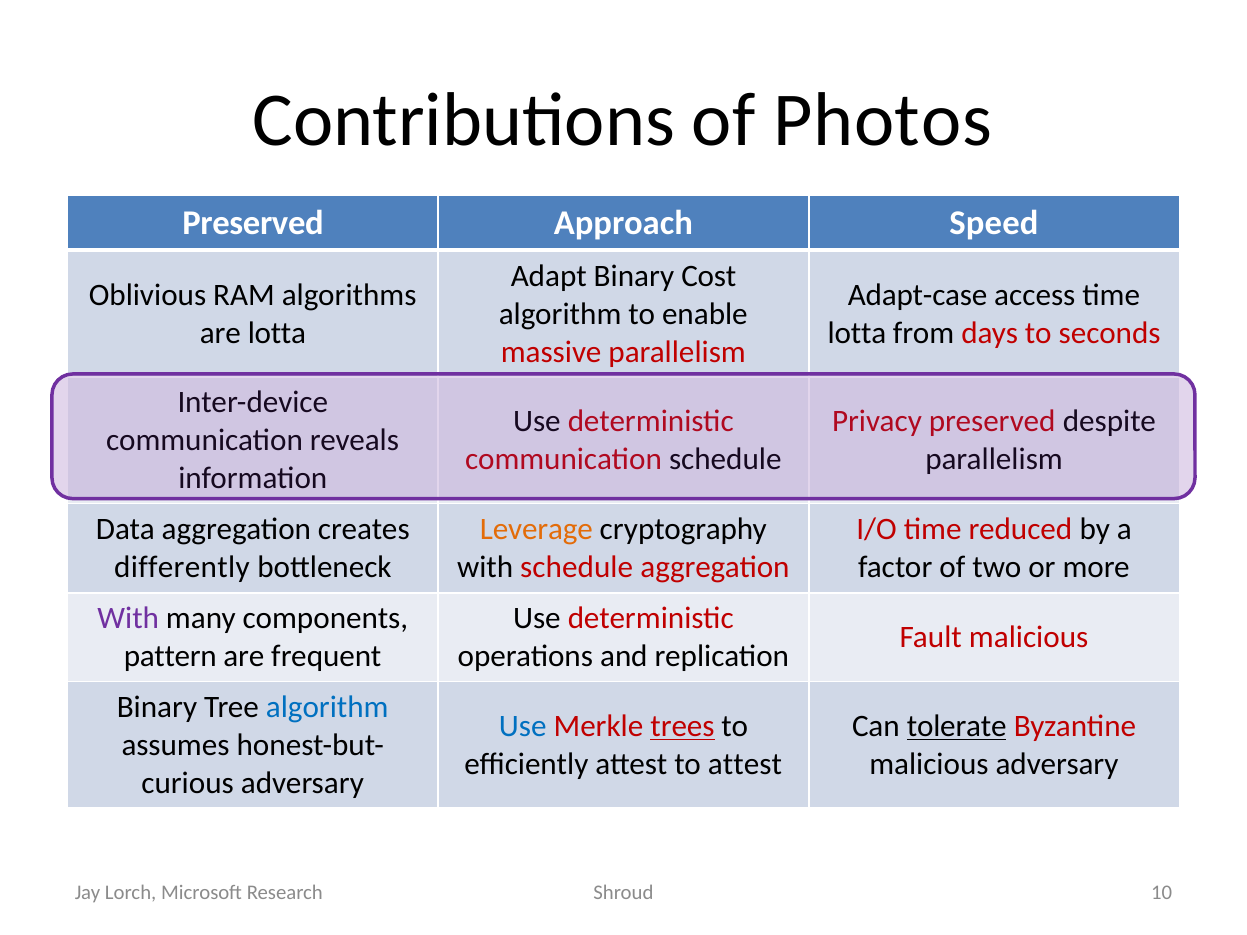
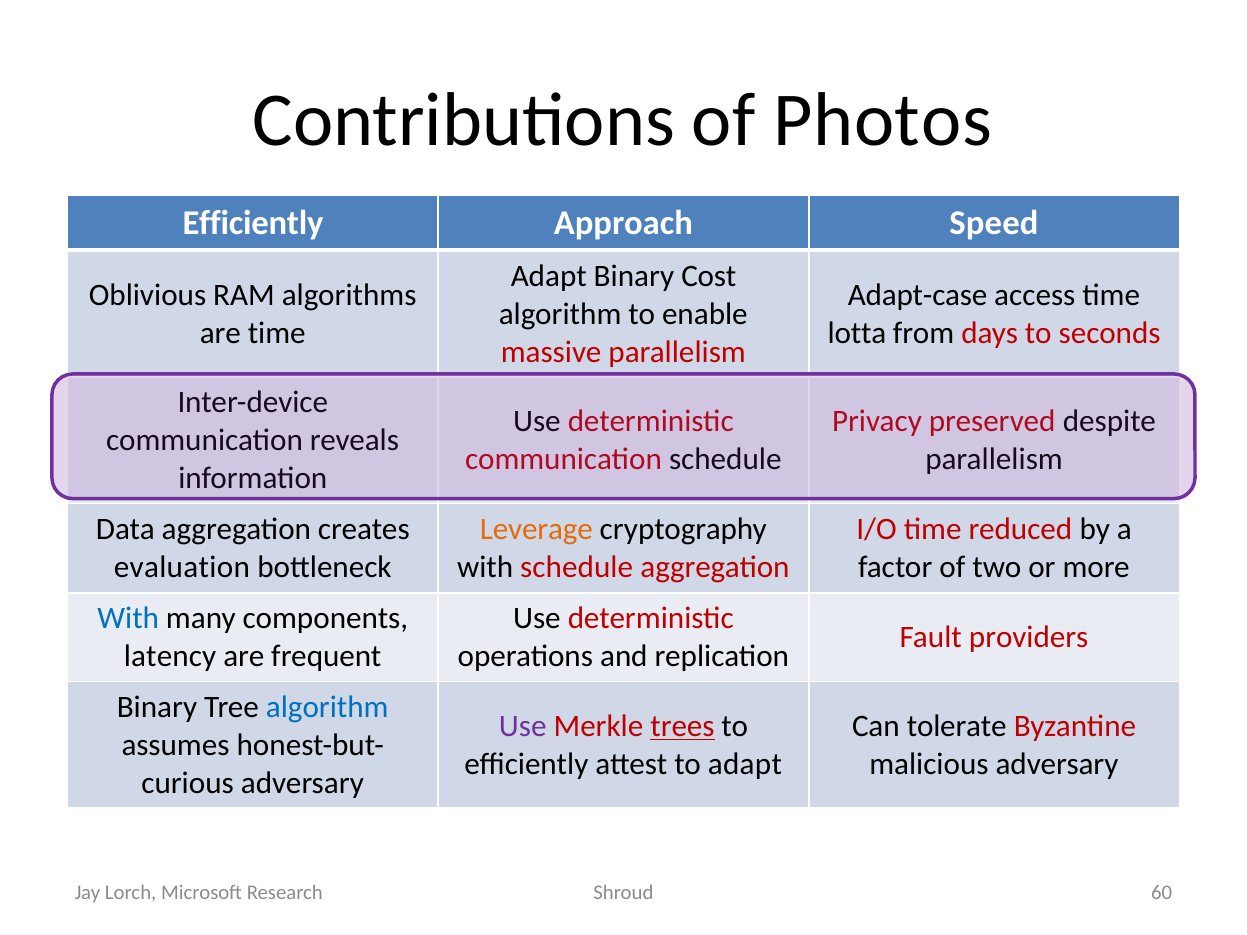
Preserved: Preserved -> Efficiently (253, 223)
are lotta: lotta -> time (277, 333)
differently: differently -> evaluation (182, 568)
With colour: purple -> blue (128, 619)
Fault malicious: malicious -> providers (1029, 638)
pattern: pattern -> latency (170, 657)
Use colour: blue -> purple (523, 726)
tolerate underline: present -> none (957, 726)
to attest: attest -> adapt (745, 764)
10: 10 -> 60 (1162, 893)
